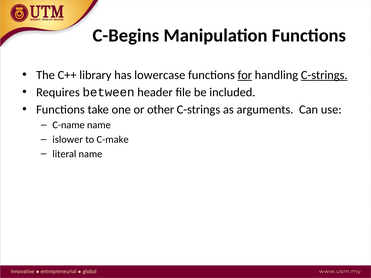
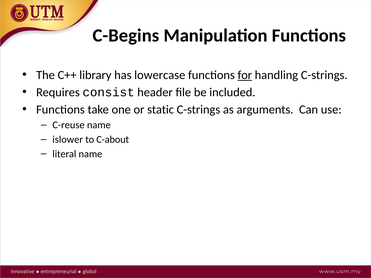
C-strings underline: present -> none (324, 75)
between: between -> consist (109, 92)
other: other -> static (161, 110)
C-name: C-name -> C-reuse (68, 125)
C-make: C-make -> C-about (113, 140)
